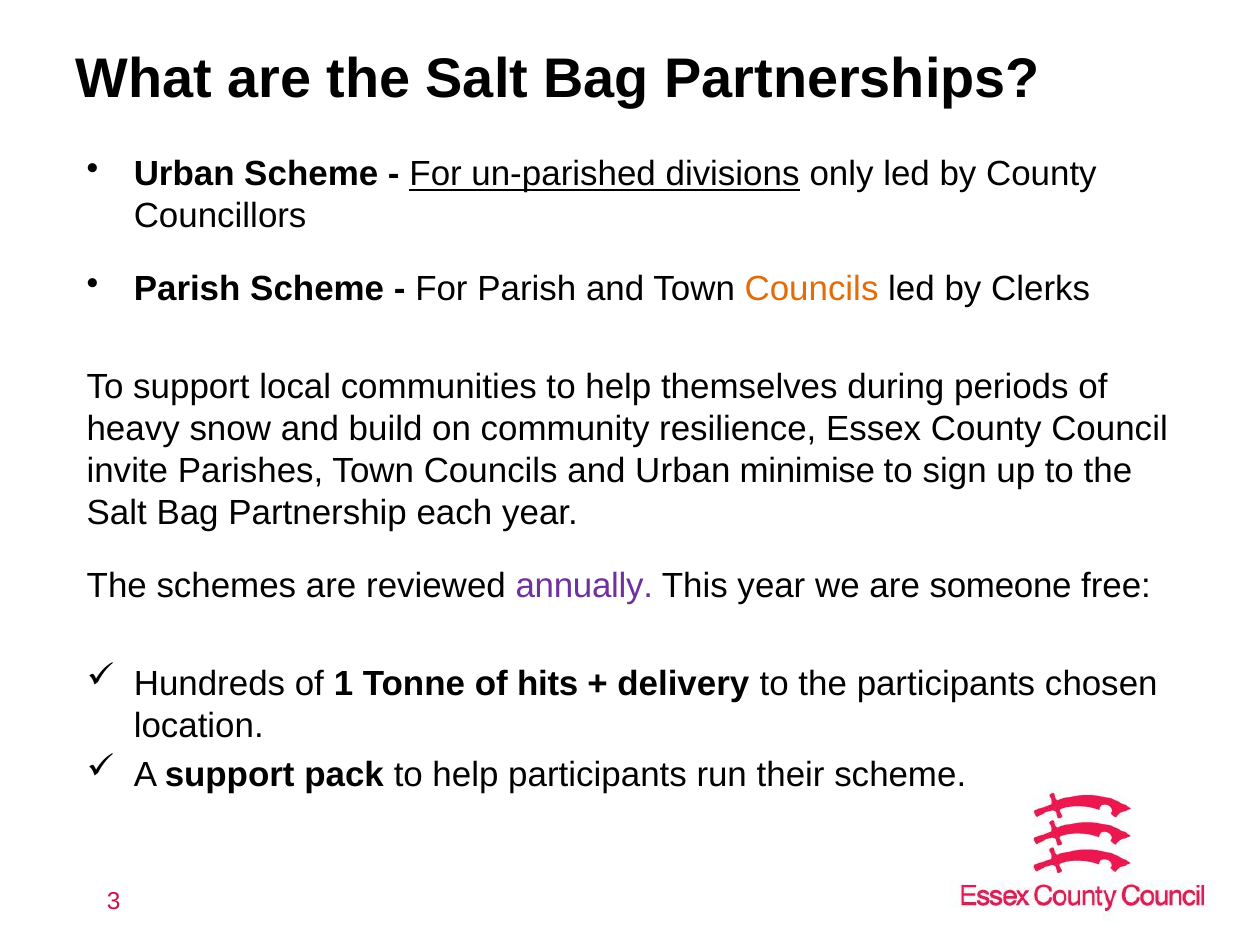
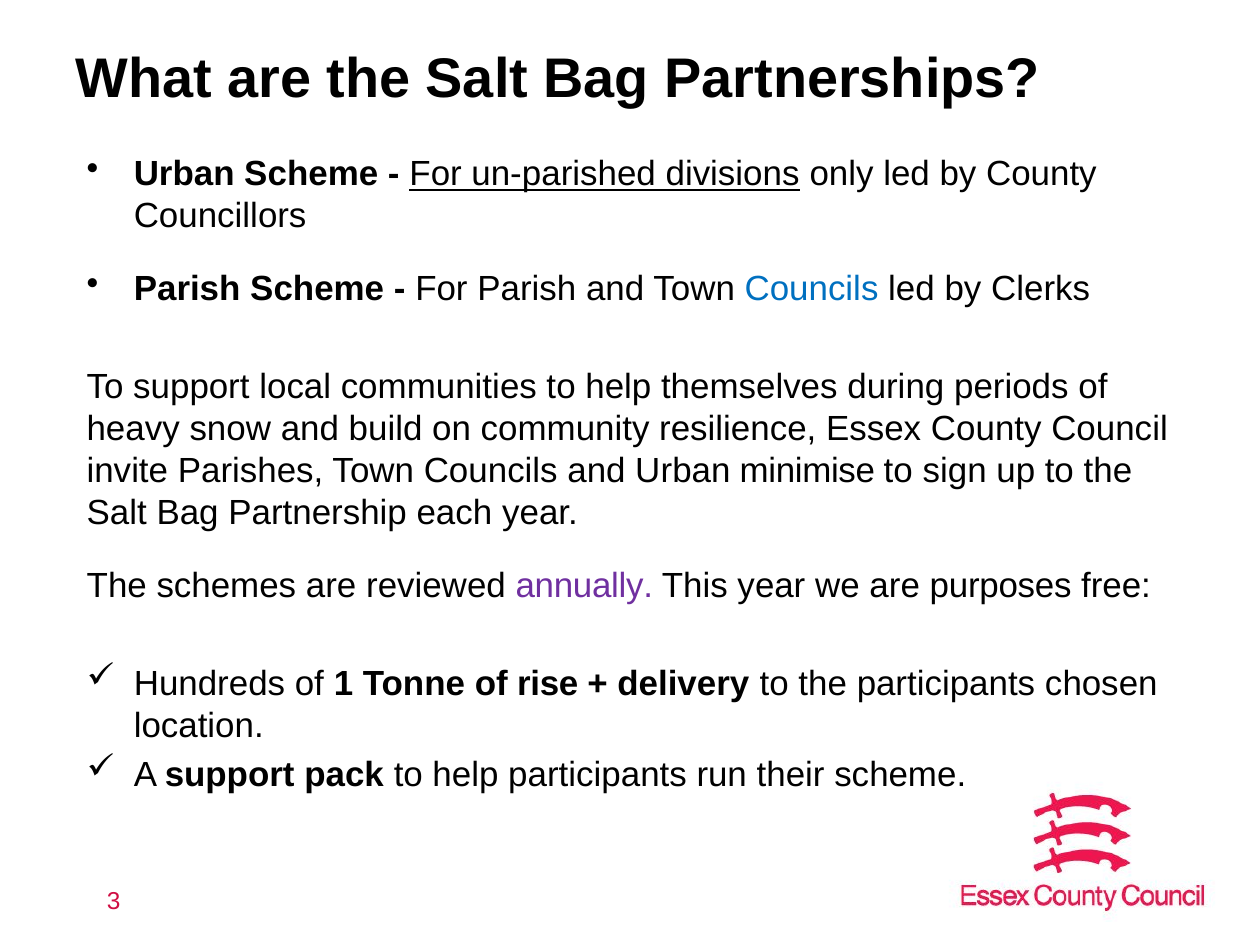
Councils colour: orange -> blue (812, 289)
someone: someone -> purposes (1001, 586)
hits: hits -> rise (548, 684)
